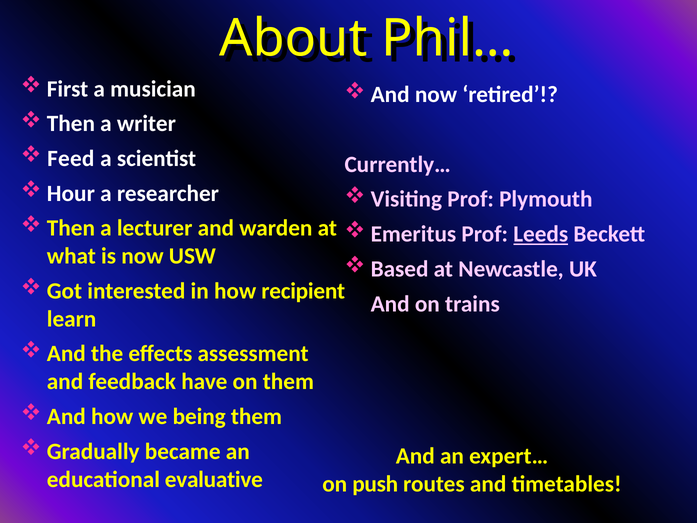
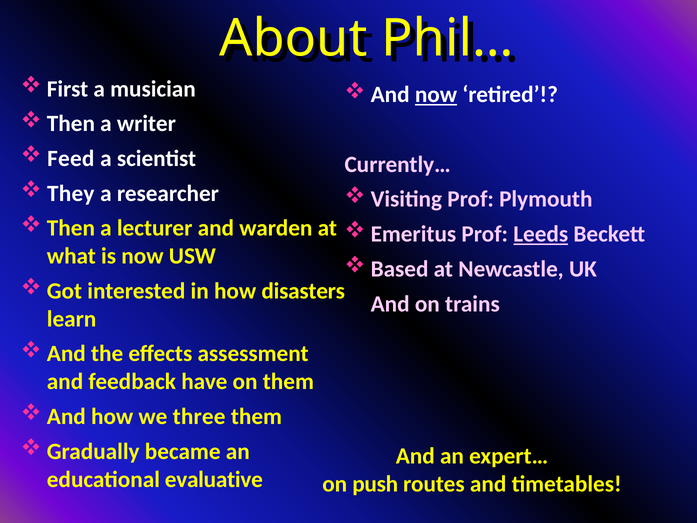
now underline: none -> present (436, 95)
Hour: Hour -> They (71, 193)
recipient: recipient -> disasters (303, 291)
being: being -> three (199, 416)
